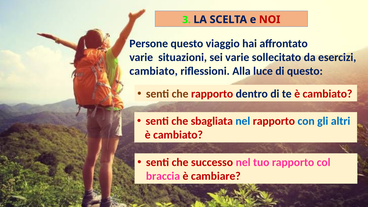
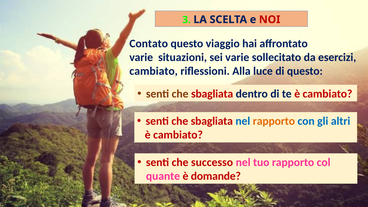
Persone: Persone -> Contato (149, 44)
rapporto: rapporto -> sbagliata (212, 94)
rapporto colour: red -> orange (274, 121)
braccia: braccia -> quante (163, 176)
cambiare: cambiare -> domande (216, 176)
